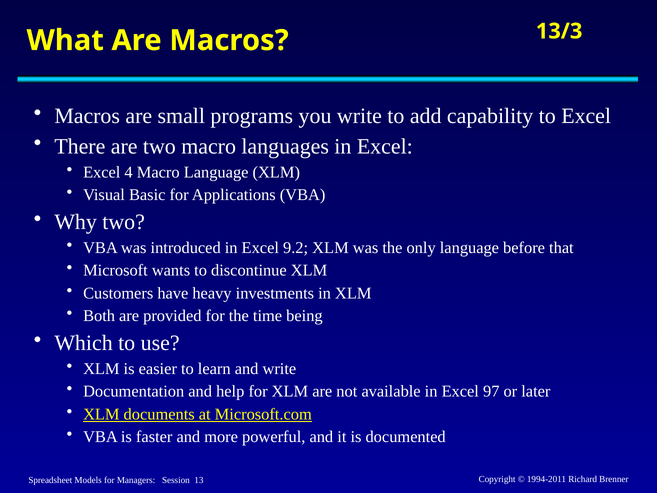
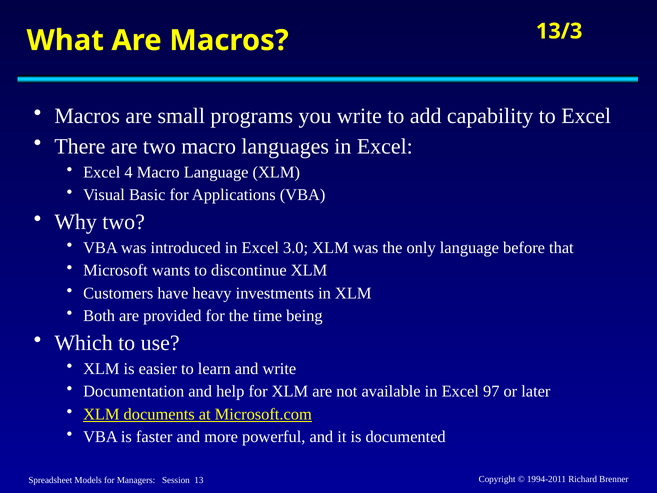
9.2: 9.2 -> 3.0 (296, 248)
